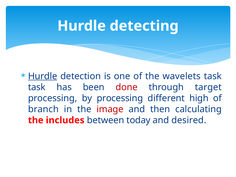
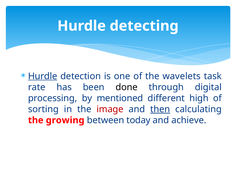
task: task -> rate (37, 87)
done colour: red -> black (127, 87)
target: target -> digital (208, 87)
by processing: processing -> mentioned (120, 98)
branch: branch -> sorting (43, 109)
then underline: none -> present (160, 109)
includes: includes -> growing (65, 120)
desired: desired -> achieve (189, 120)
